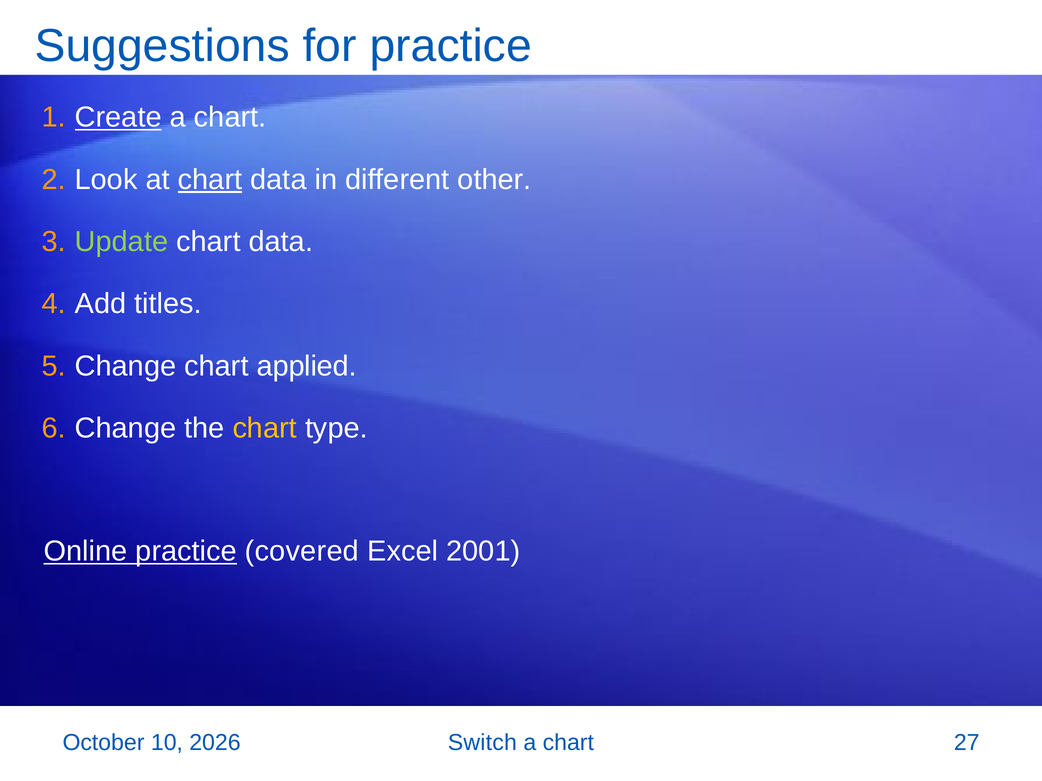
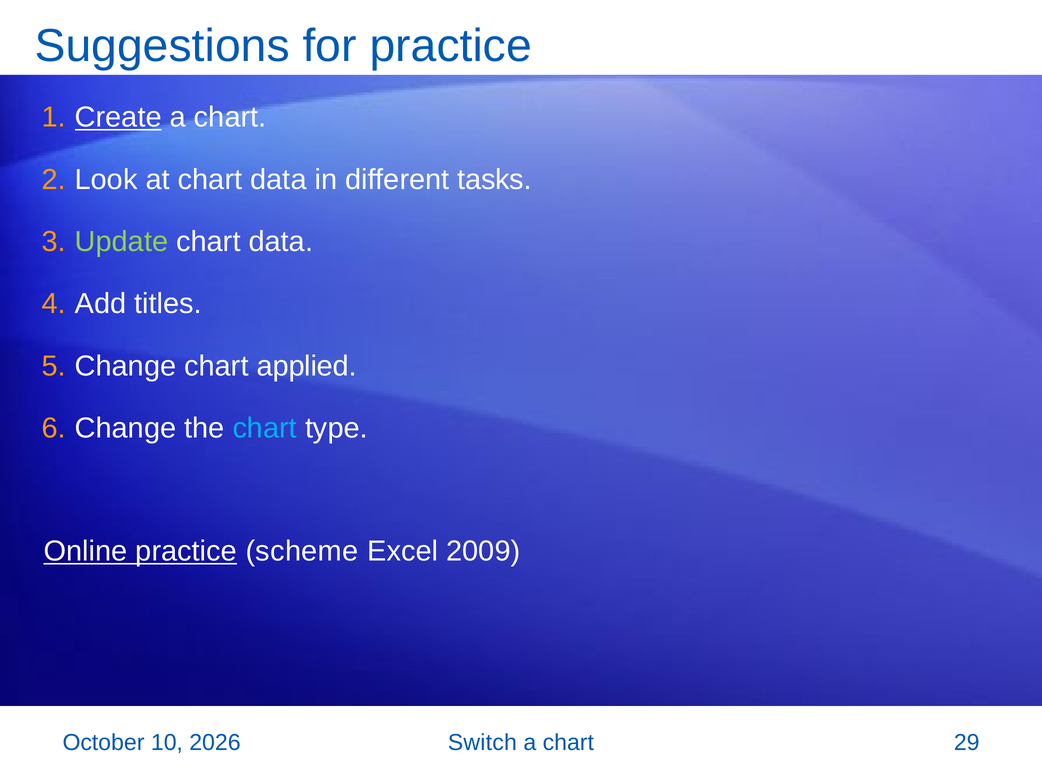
chart underline: present -> none (210, 180)
other: other -> tasks (495, 180)
chart colour: yellow -> light blue (265, 429)
covered: covered -> scheme (302, 551)
2001: 2001 -> 2009 (483, 551)
27: 27 -> 29 (967, 743)
